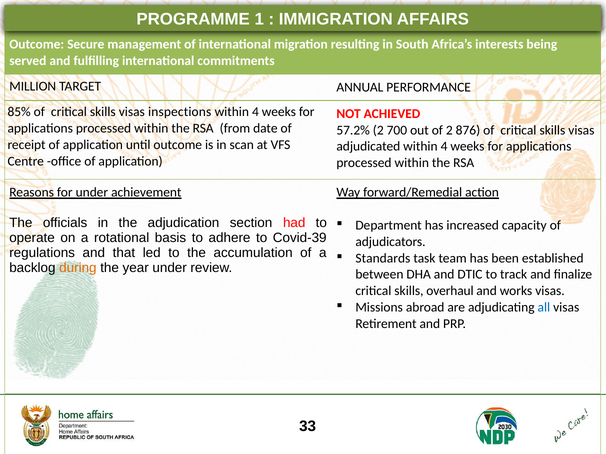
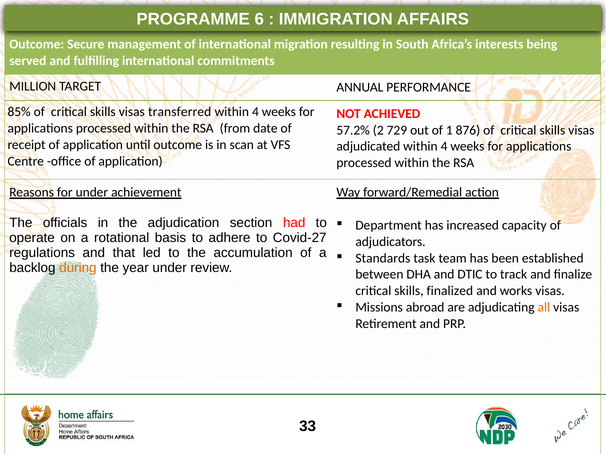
1: 1 -> 6 (259, 19)
inspections: inspections -> transferred (180, 112)
700: 700 -> 729 (397, 130)
of 2: 2 -> 1 (449, 130)
Covid-39: Covid-39 -> Covid-27 (300, 238)
overhaul: overhaul -> finalized (450, 291)
all colour: blue -> orange (544, 308)
